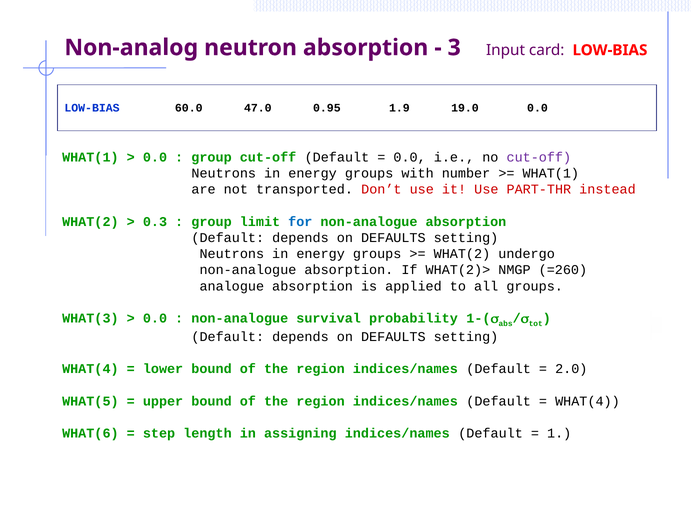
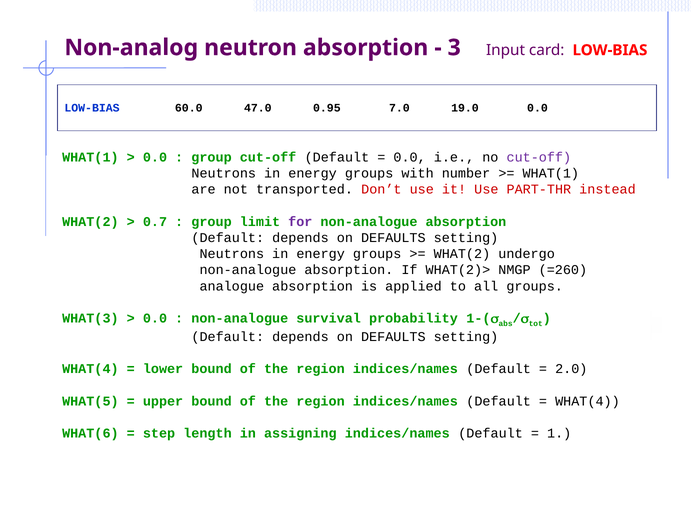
1.9: 1.9 -> 7.0 (399, 108)
0.3: 0.3 -> 0.7 (155, 222)
for colour: blue -> purple (300, 222)
